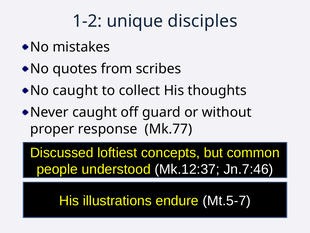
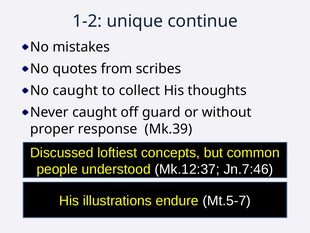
disciples: disciples -> continue (203, 21)
Mk.77: Mk.77 -> Mk.39 (168, 129)
